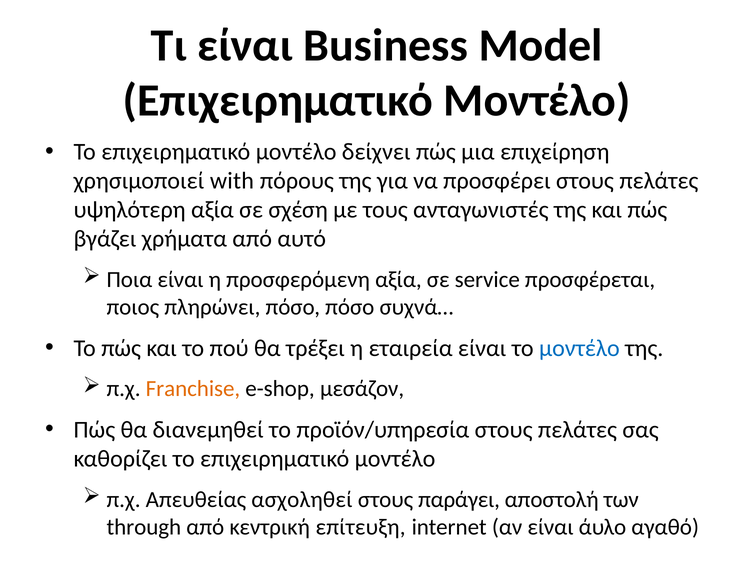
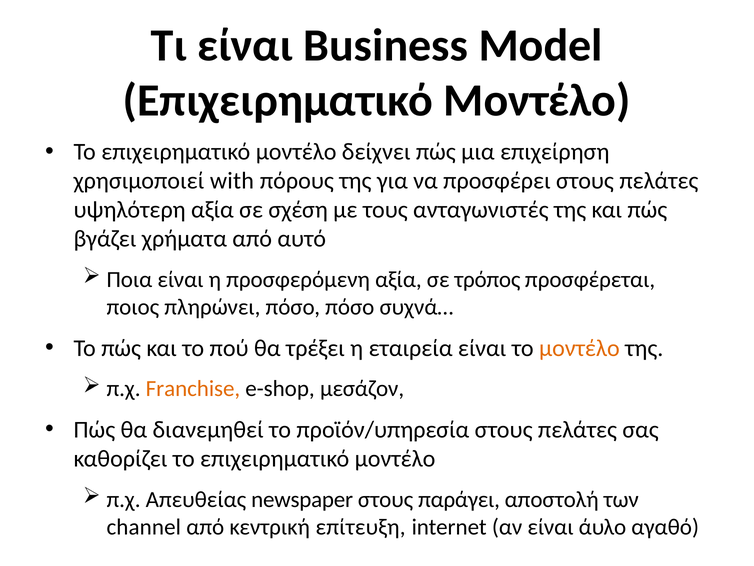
service: service -> τρόπος (487, 279)
μοντέλο colour: blue -> orange (579, 348)
ασχοληθεί: ασχοληθεί -> newspaper (302, 499)
through: through -> channel (144, 527)
